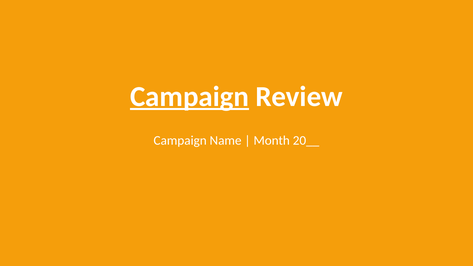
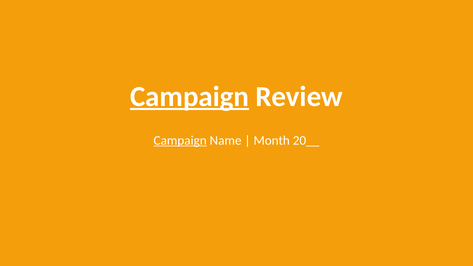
Campaign underline: none -> present (180, 140)
